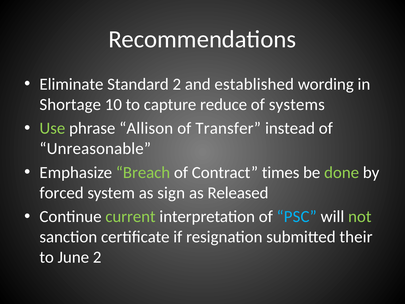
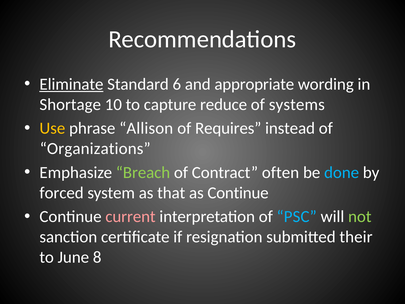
Eliminate underline: none -> present (71, 84)
Standard 2: 2 -> 6 (177, 84)
established: established -> appropriate (254, 84)
Use colour: light green -> yellow (52, 128)
Transfer: Transfer -> Requires (228, 128)
Unreasonable: Unreasonable -> Organizations (95, 149)
times: times -> often (281, 172)
done colour: light green -> light blue (342, 172)
sign: sign -> that (171, 193)
as Released: Released -> Continue (238, 193)
current colour: light green -> pink (131, 217)
June 2: 2 -> 8 (97, 257)
